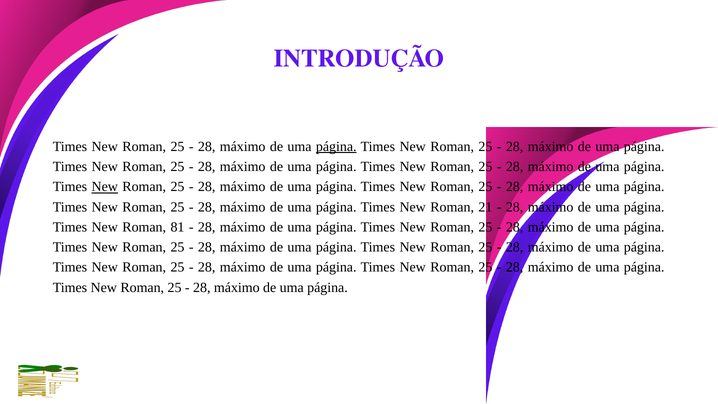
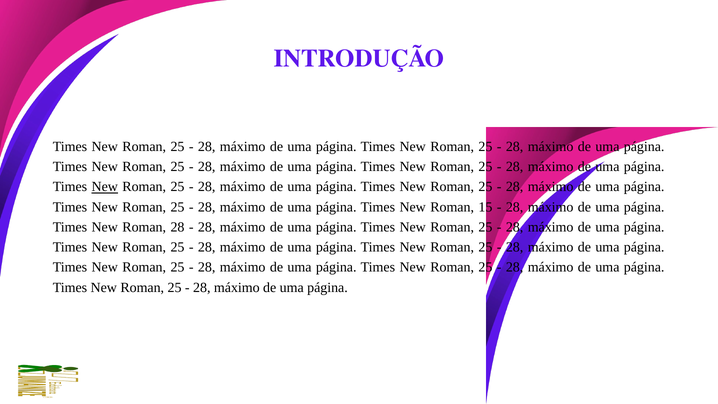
página underline: present -> none (336, 147)
21: 21 -> 15 (485, 207)
Roman 81: 81 -> 28 (177, 227)
